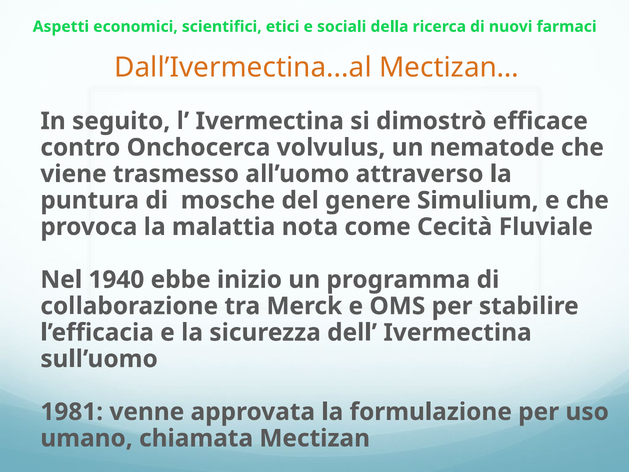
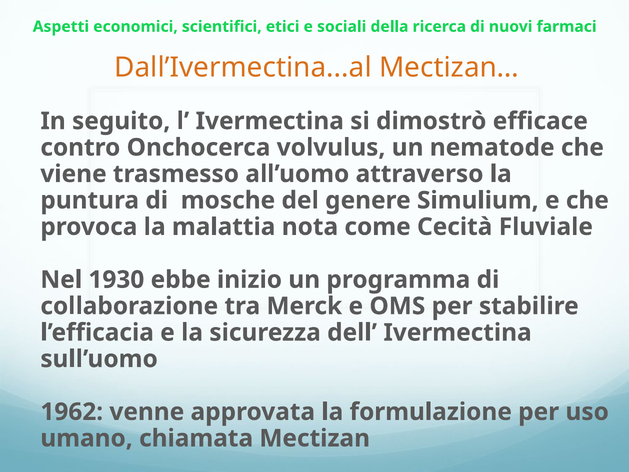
1940: 1940 -> 1930 (116, 280)
1981: 1981 -> 1962 (72, 412)
